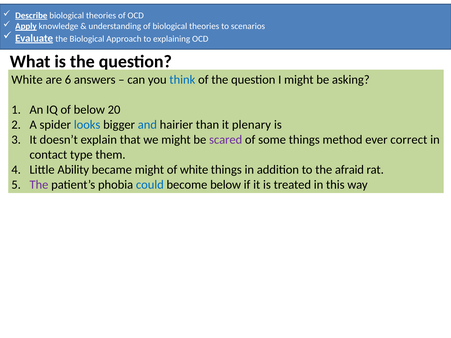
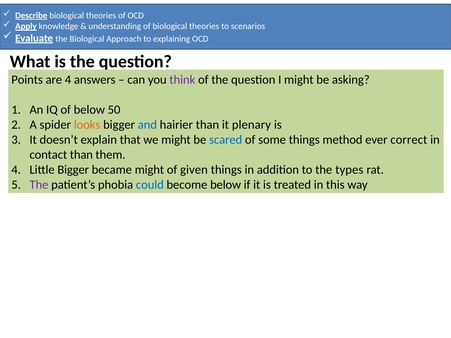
White: White -> Points (27, 80)
are 6: 6 -> 4 (68, 80)
think colour: blue -> purple (182, 80)
20: 20 -> 50 (114, 110)
looks colour: blue -> orange (87, 125)
scared colour: purple -> blue (226, 140)
contact type: type -> than (81, 155)
Little Ability: Ability -> Bigger (73, 170)
of white: white -> given (194, 170)
afraid: afraid -> types (349, 170)
